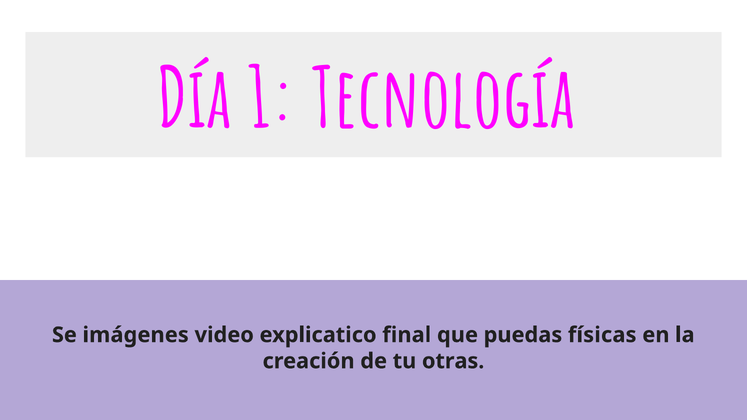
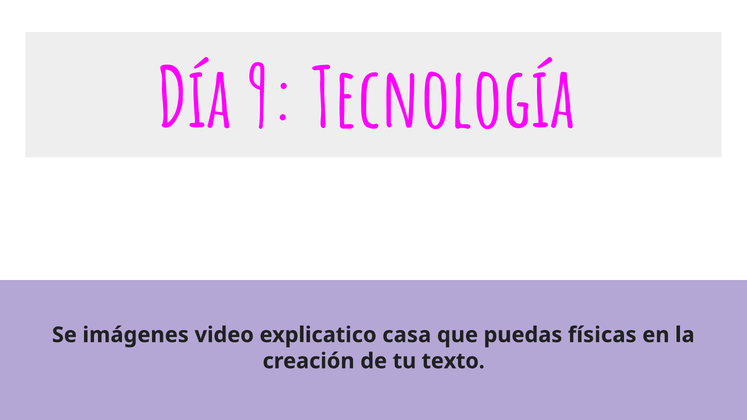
1: 1 -> 9 (272, 100)
final: final -> casa (407, 335)
otras: otras -> texto (453, 361)
